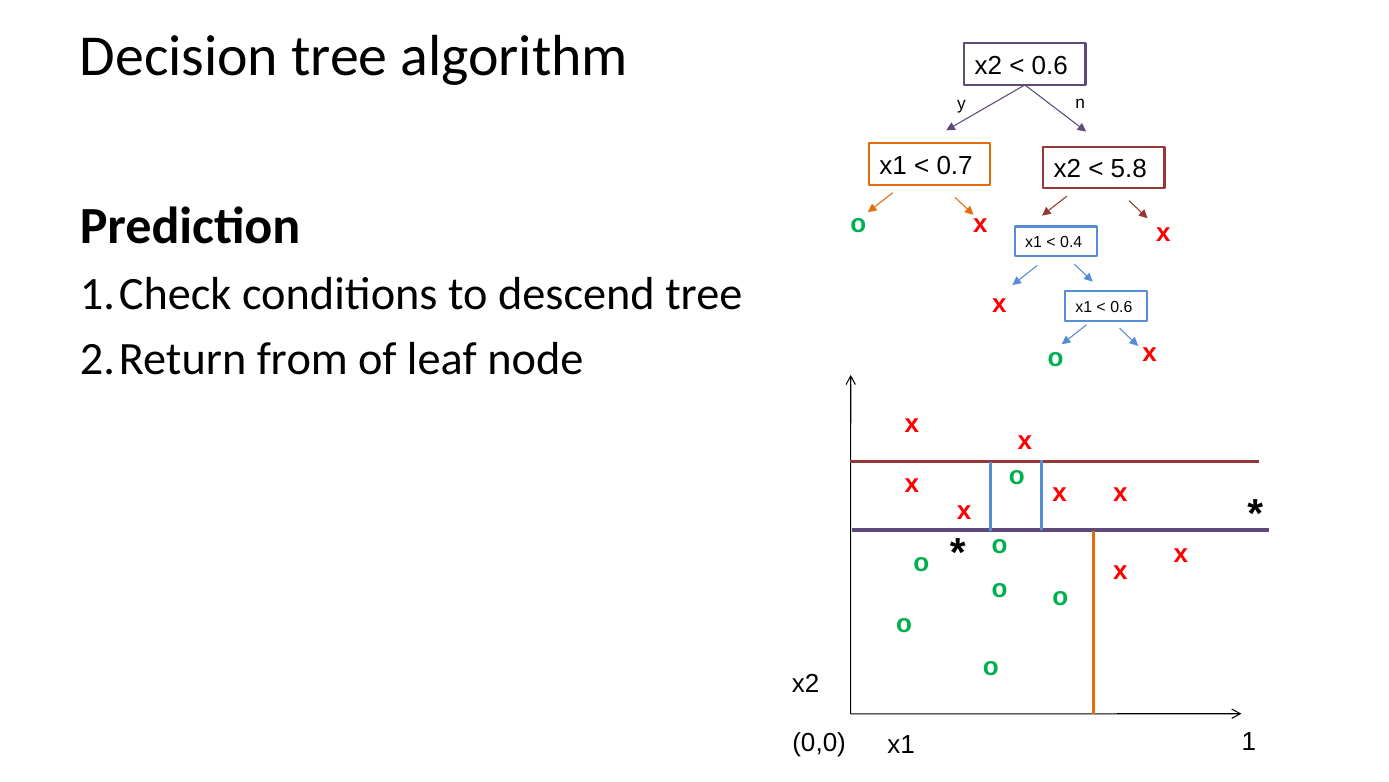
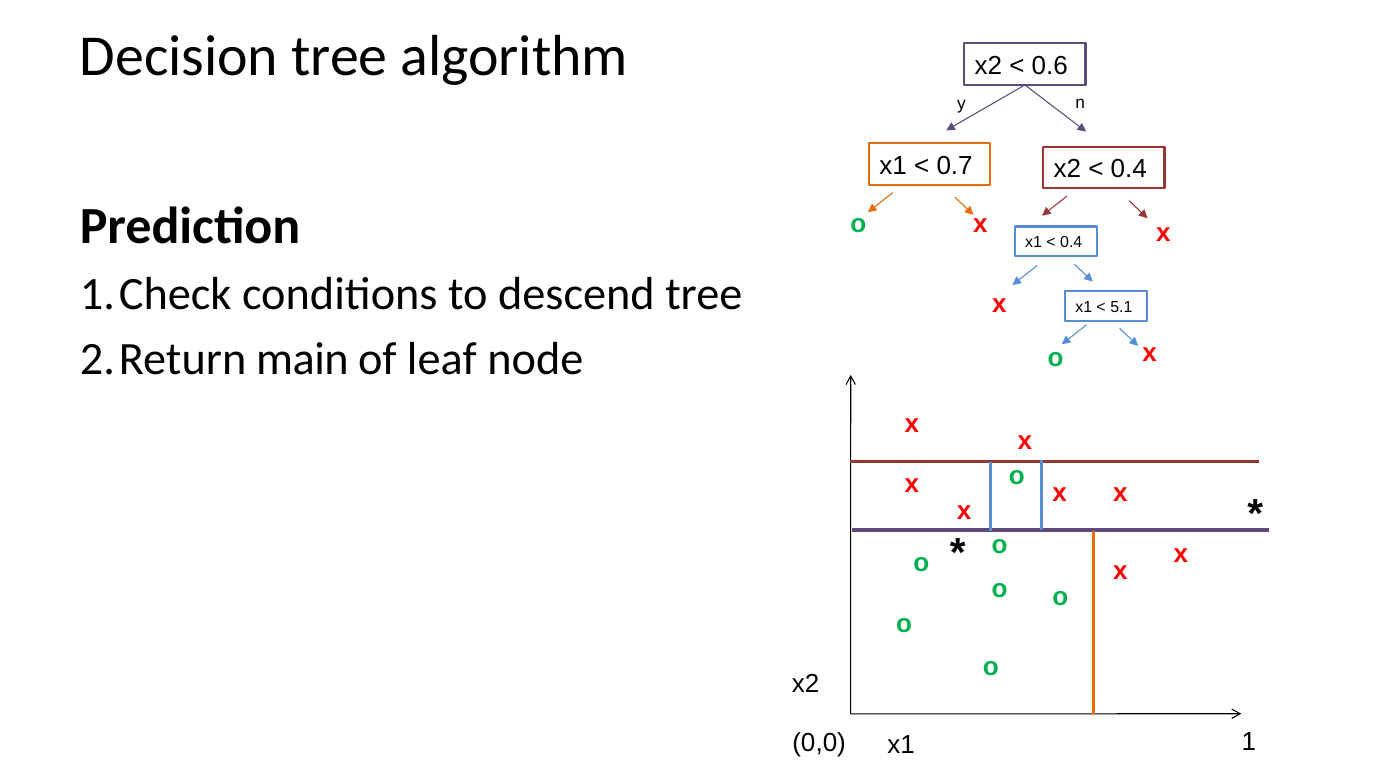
5.8: 5.8 -> 0.4 (1129, 169)
0.6: 0.6 -> 5.1 (1121, 307)
from: from -> main (302, 359)
